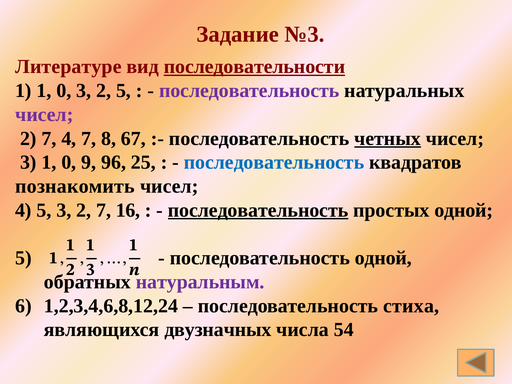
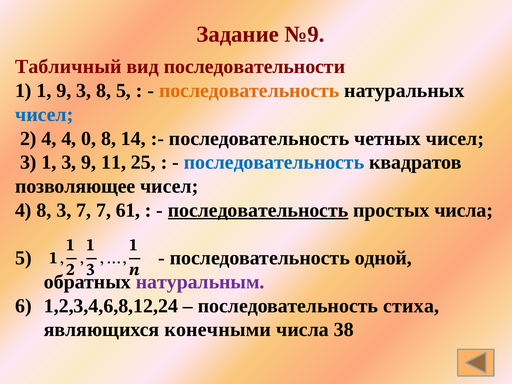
№3: №3 -> №9 (305, 34)
Литературе: Литературе -> Табличный (68, 67)
последовательности underline: present -> none (254, 67)
1 1 0: 0 -> 9 (64, 91)
2: 2 -> 8 (104, 91)
последовательность colour: purple -> orange (249, 91)
чисел colour: purple -> blue (44, 115)
7: 7 -> 4 (49, 138)
4 7: 7 -> 0 (89, 138)
67: 67 -> 14 (133, 138)
четных underline: present -> none (388, 138)
3 1 0: 0 -> 3 (69, 162)
96: 96 -> 11 (114, 162)
познакомить: познакомить -> позволяющее (75, 186)
4 5: 5 -> 8 (44, 210)
2: 2 -> 7 (84, 210)
16: 16 -> 61 (128, 210)
простых одной: одной -> числа (464, 210)
двузначных: двузначных -> конечными (218, 330)
54: 54 -> 38 (344, 330)
